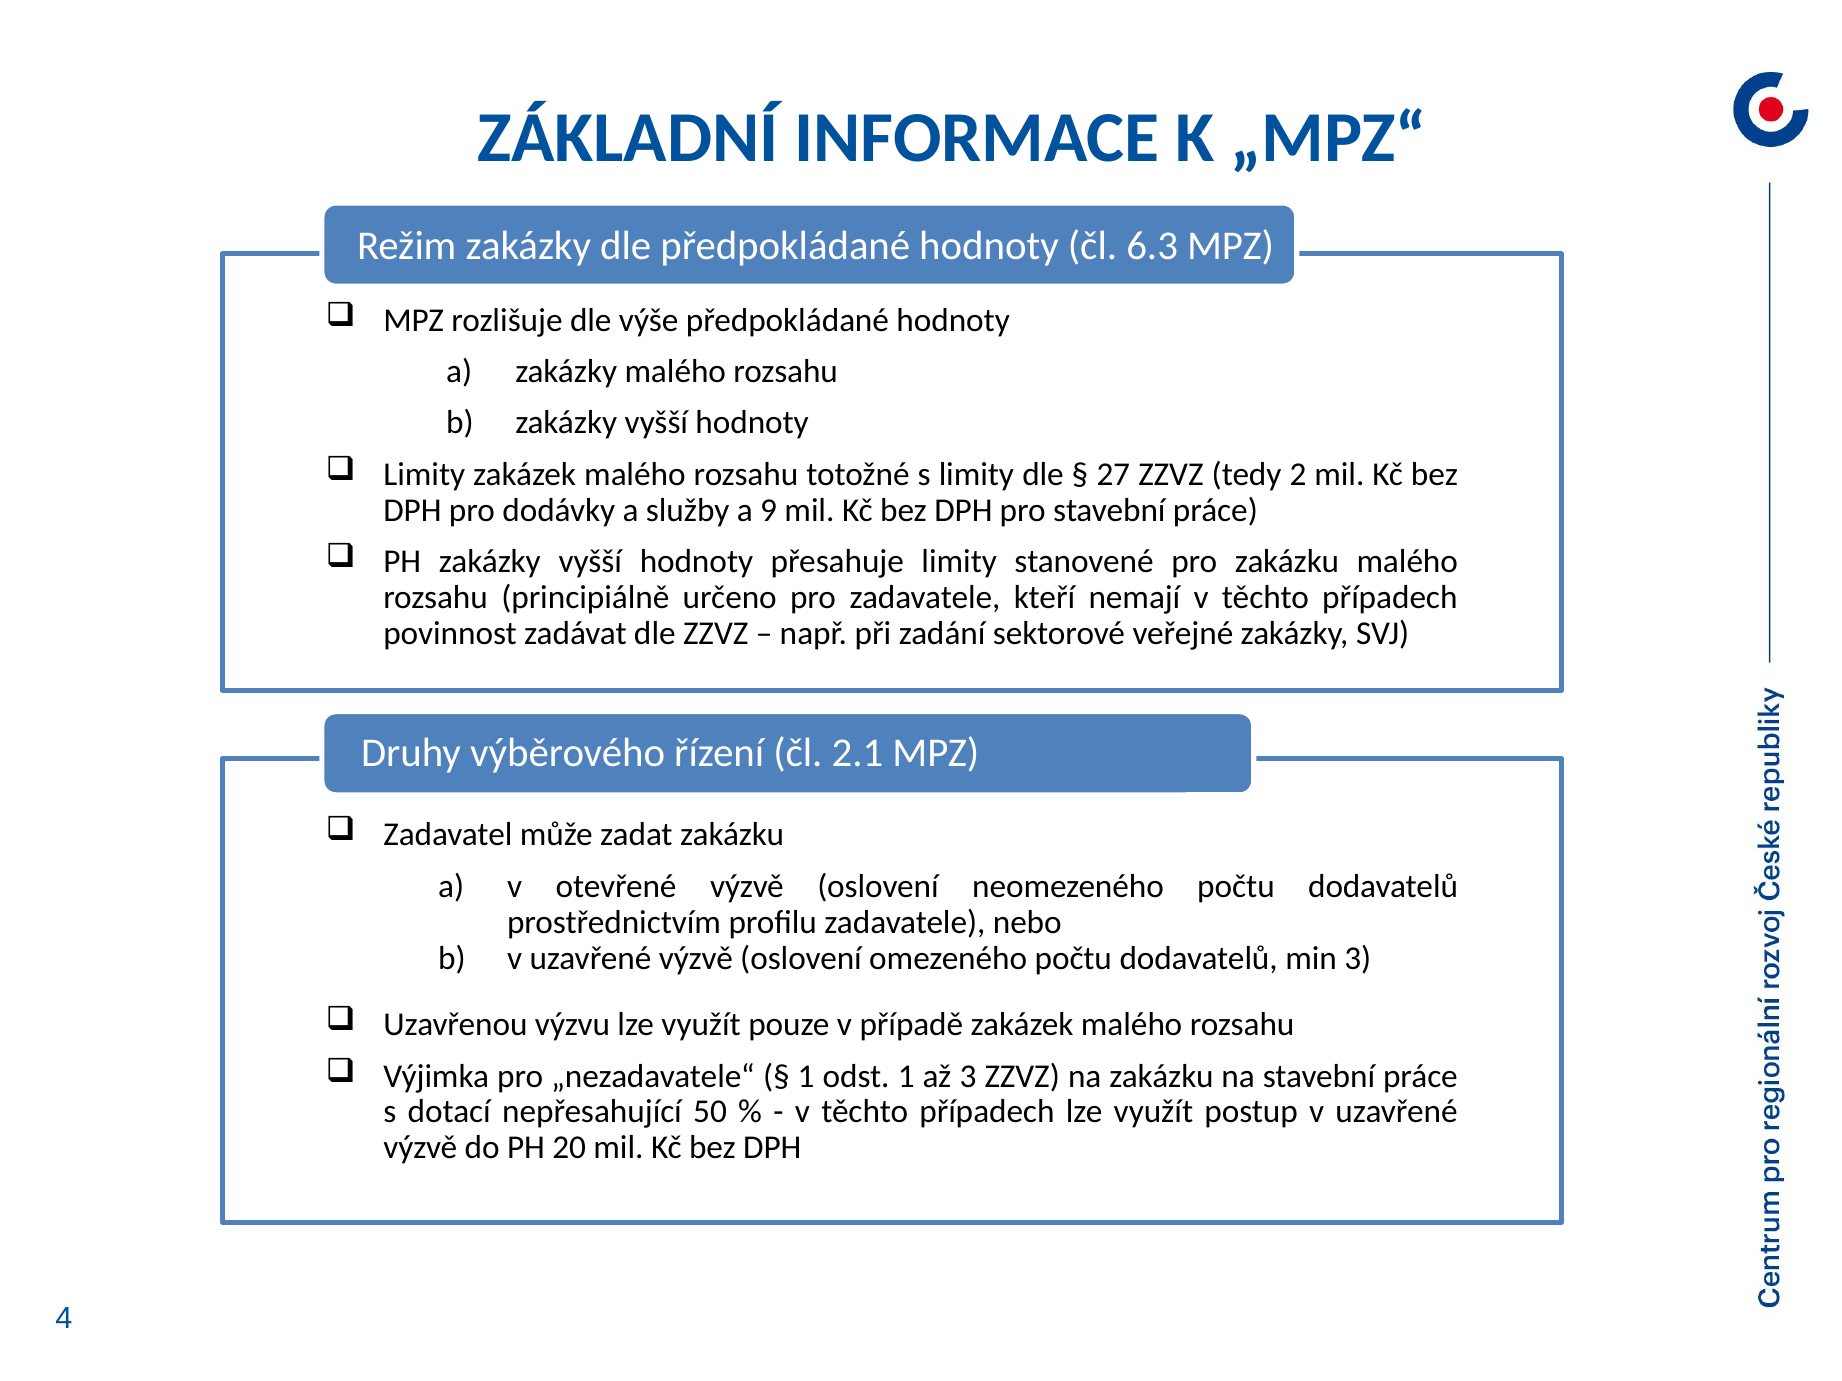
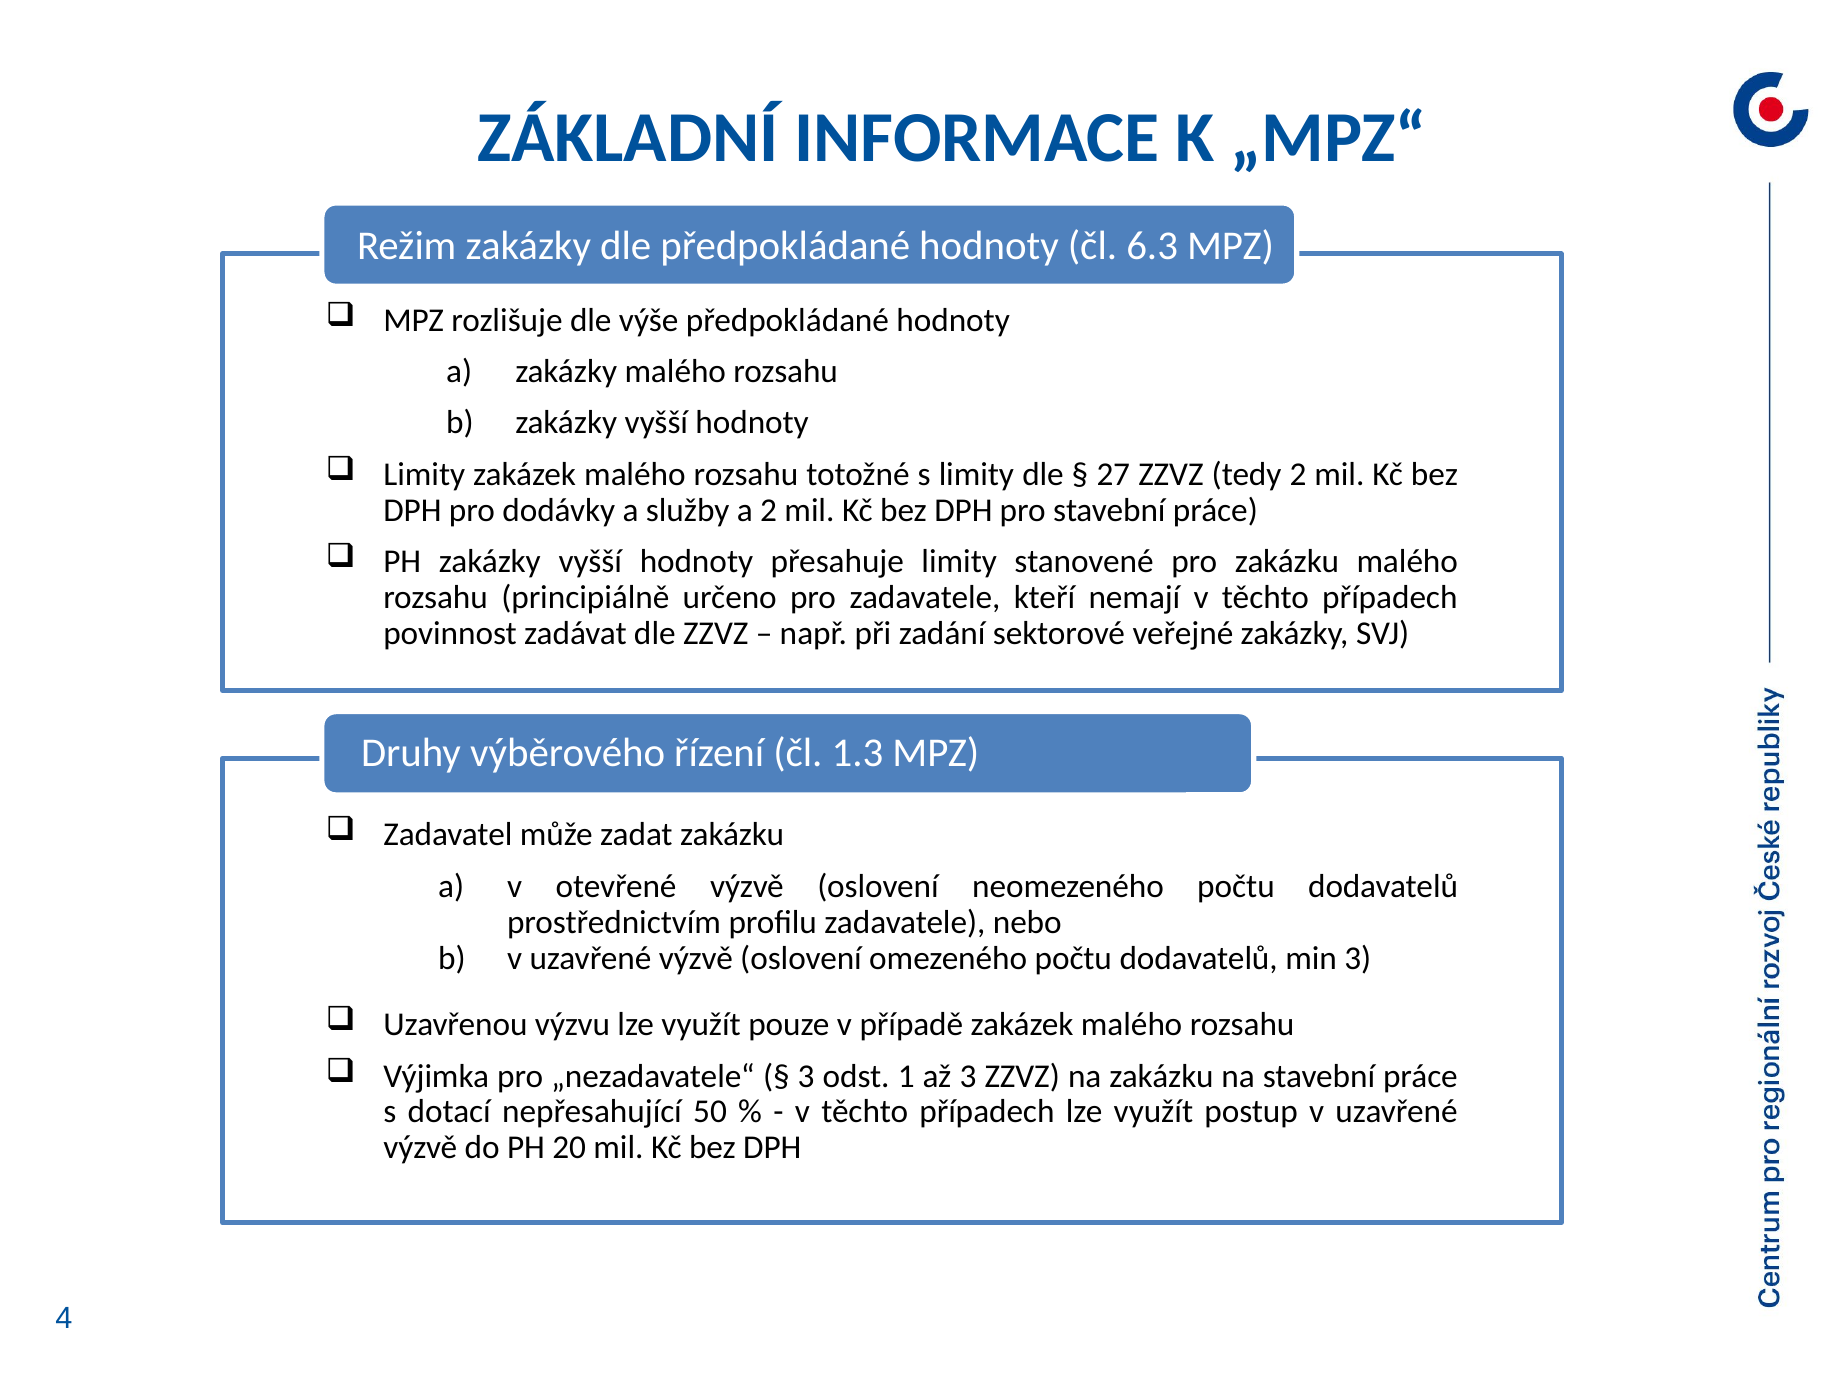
a 9: 9 -> 2 (769, 510)
2.1: 2.1 -> 1.3 (858, 753)
1: 1 -> 3 (806, 1076)
